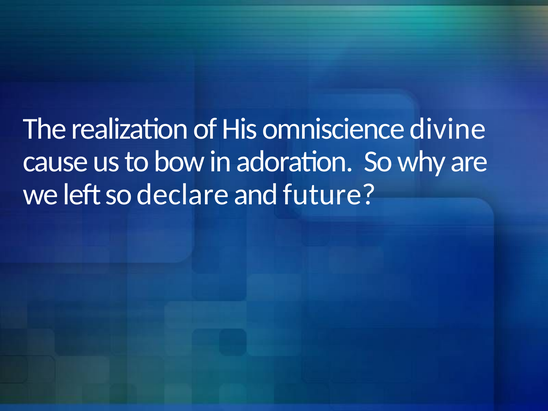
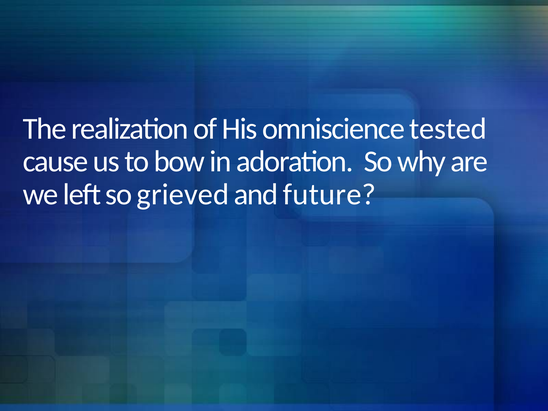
divine: divine -> tested (448, 129)
declare: declare -> grieved (183, 194)
